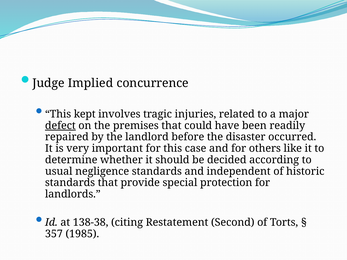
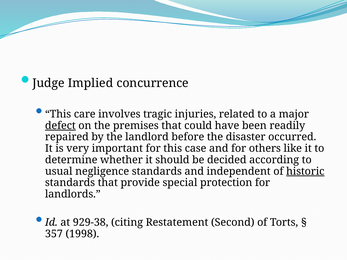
kept: kept -> care (85, 114)
historic underline: none -> present (305, 171)
138-38: 138-38 -> 929-38 (91, 223)
1985: 1985 -> 1998 (82, 234)
